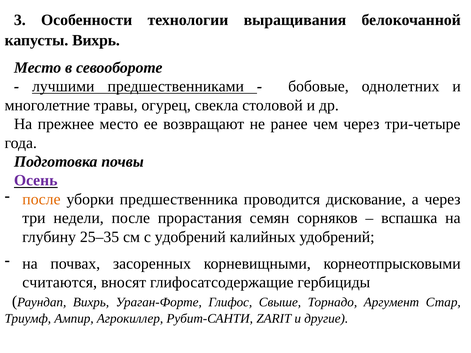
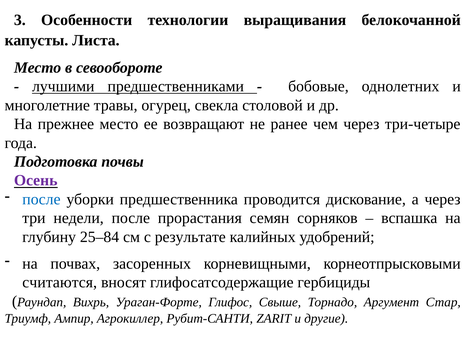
капусты Вихрь: Вихрь -> Листа (96, 40)
после colour: orange -> blue (41, 199)
25–35: 25–35 -> 25–84 (100, 237)
с удобрений: удобрений -> результате (190, 237)
